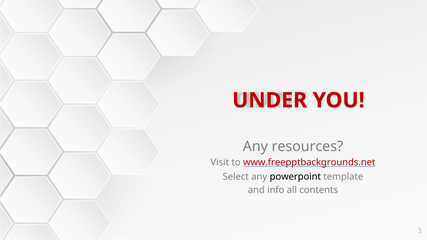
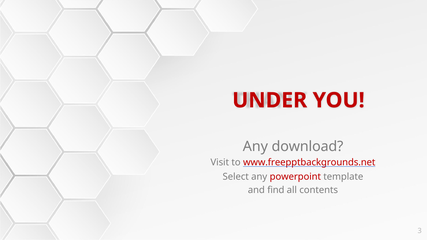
resources: resources -> download (307, 147)
powerpoint colour: black -> red (295, 177)
info: info -> find (276, 190)
